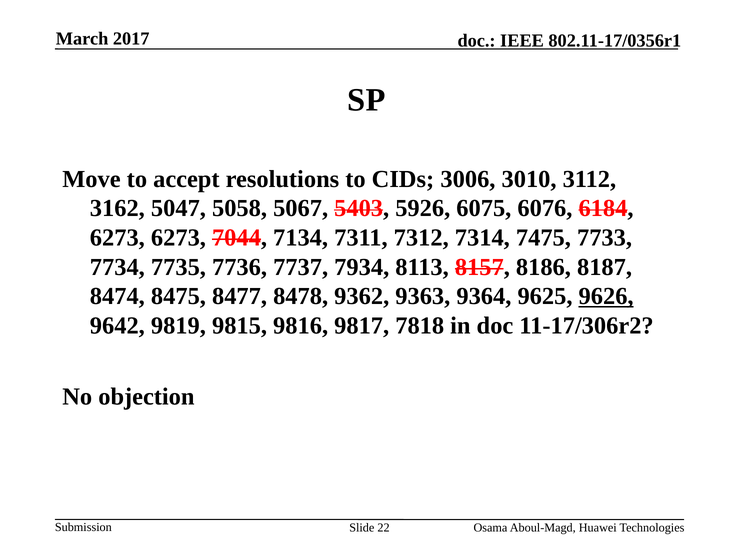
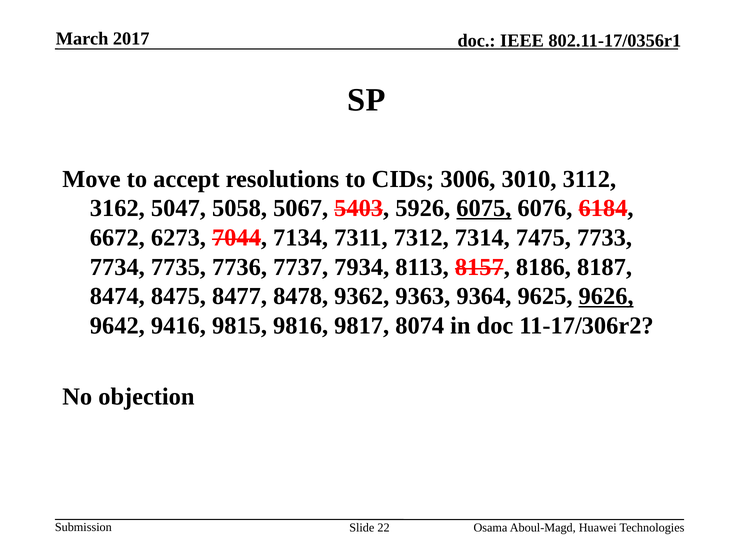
6075 underline: none -> present (484, 208)
6273: 6273 -> 6672 (117, 238)
9819: 9819 -> 9416 (178, 325)
7818: 7818 -> 8074 (420, 325)
